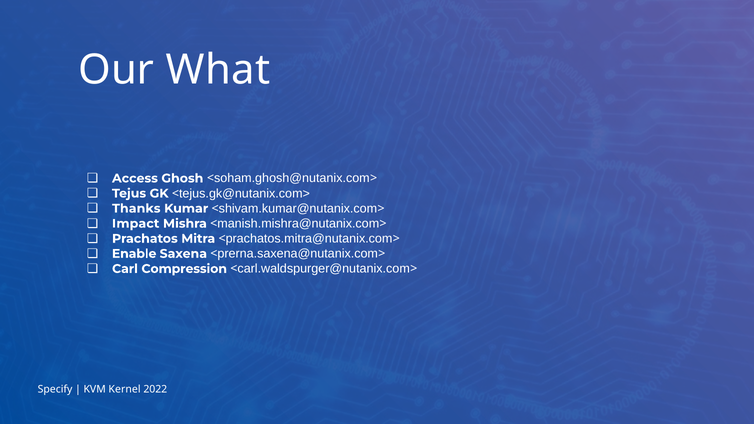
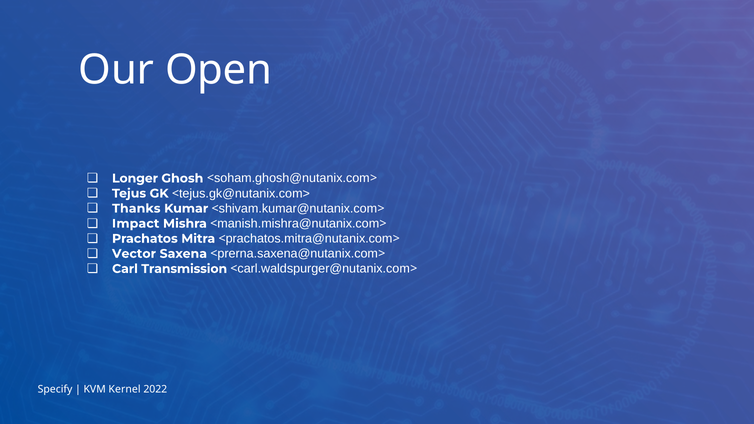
What: What -> Open (218, 70)
Access: Access -> Longer (135, 178)
Enable: Enable -> Vector (134, 254)
Compression: Compression -> Transmission (184, 269)
